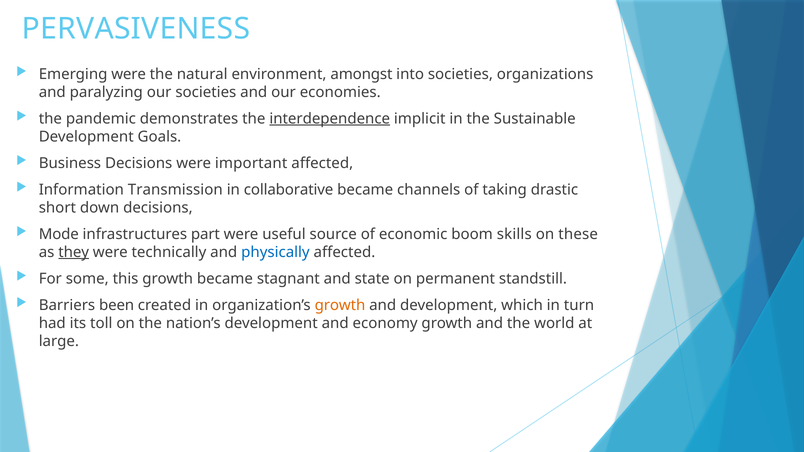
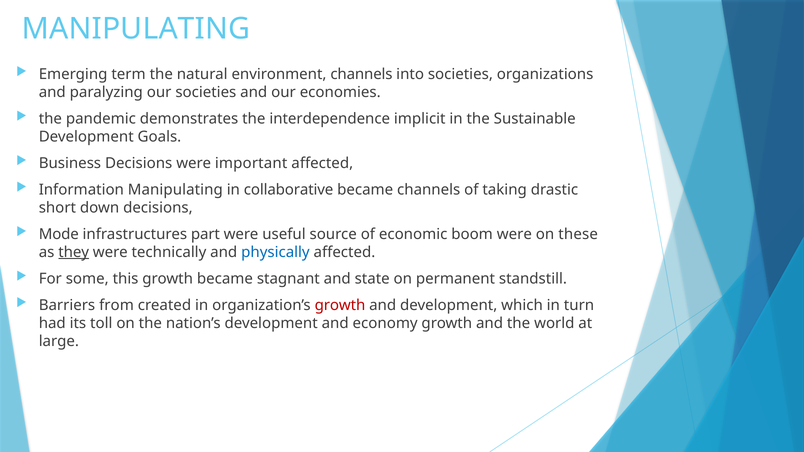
PERVASIVENESS: PERVASIVENESS -> MANIPULATING (136, 29)
Emerging were: were -> term (129, 74)
environment amongst: amongst -> channels (361, 74)
interdependence underline: present -> none (330, 119)
Information Transmission: Transmission -> Manipulating (175, 190)
boom skills: skills -> were (514, 234)
been: been -> from (117, 305)
growth colour: orange -> red (340, 305)
